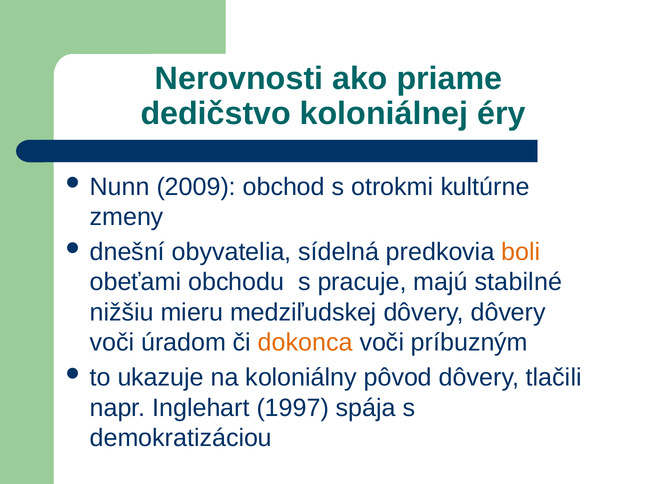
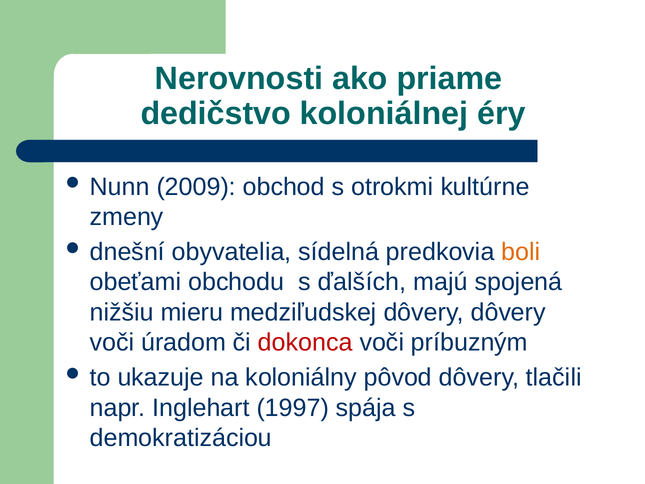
pracuje: pracuje -> ďalších (362, 282)
stabilné: stabilné -> spojená (518, 282)
dokonca colour: orange -> red (305, 342)
